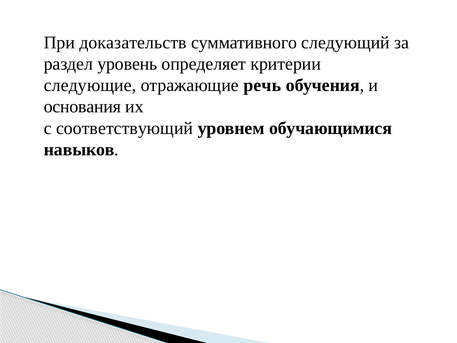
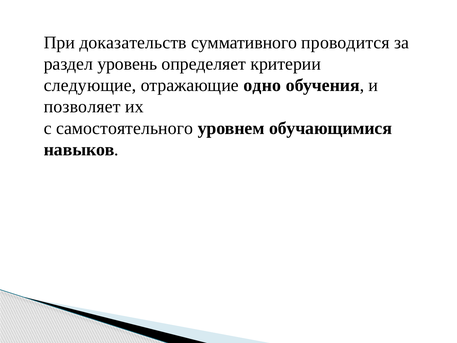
следующий: следующий -> проводится (345, 43)
речь: речь -> одно (262, 85)
основания: основания -> позволяет (82, 107)
соответствующий: соответствующий -> самостоятельного (125, 128)
